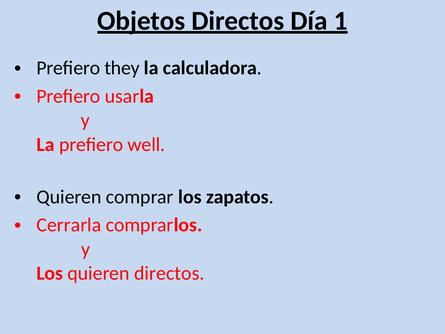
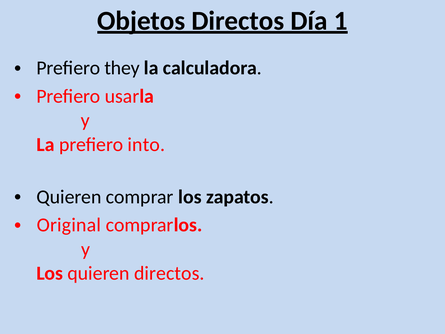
well: well -> into (146, 144)
Cerrarla: Cerrarla -> Original (69, 225)
